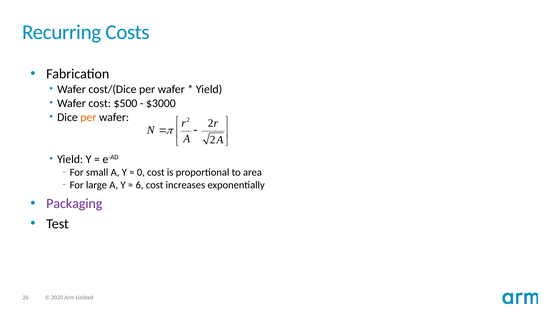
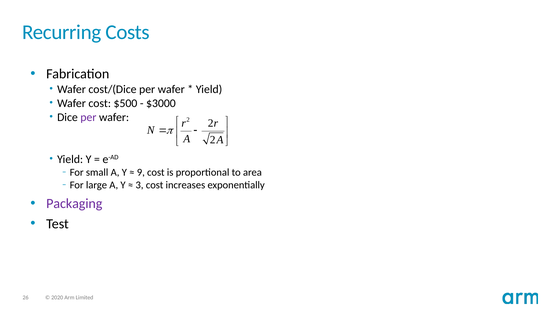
per colour: orange -> purple (88, 117)
0: 0 -> 9 (141, 172)
6: 6 -> 3 (140, 185)
